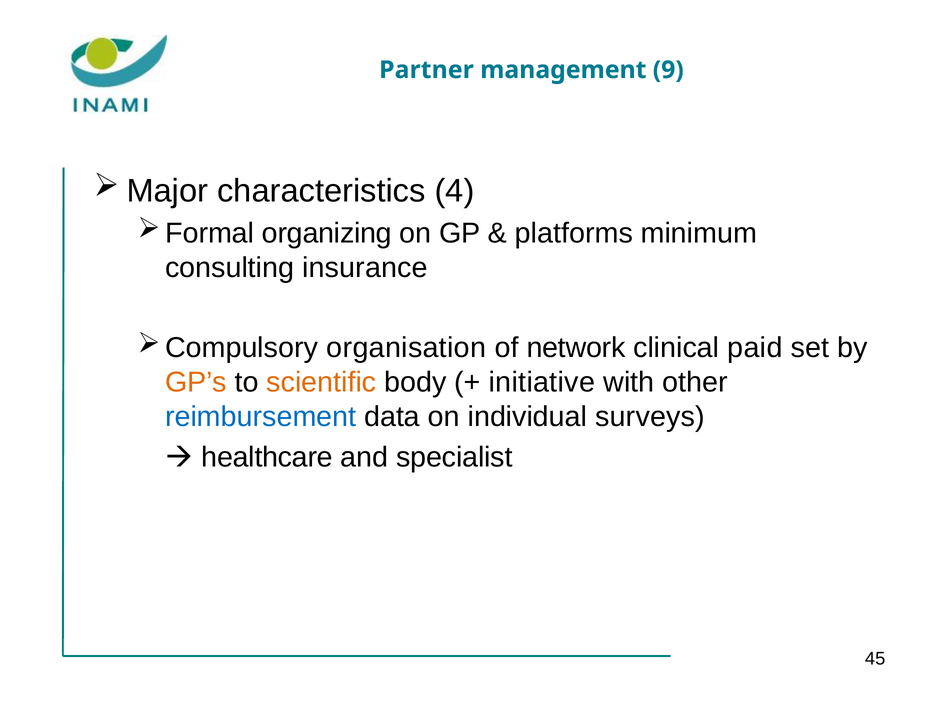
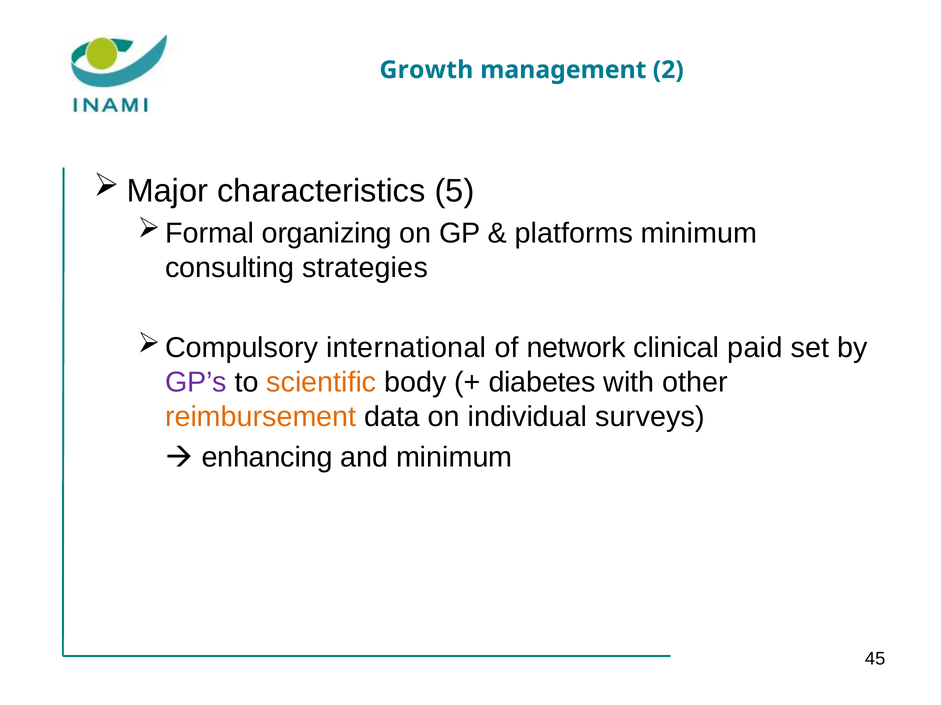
Partner: Partner -> Growth (426, 70)
9: 9 -> 2 (668, 70)
4: 4 -> 5 (454, 191)
insurance: insurance -> strategies (365, 268)
organisation: organisation -> international (406, 348)
GP’s colour: orange -> purple (196, 383)
initiative: initiative -> diabetes (542, 383)
reimbursement colour: blue -> orange (261, 417)
healthcare: healthcare -> enhancing (267, 458)
and specialist: specialist -> minimum (454, 458)
